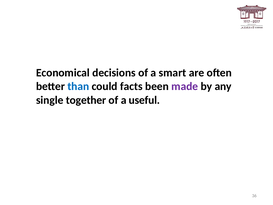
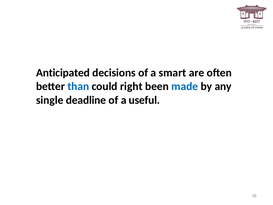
Economical: Economical -> Anticipated (63, 73)
facts: facts -> right (131, 86)
made colour: purple -> blue (185, 86)
together: together -> deadline (86, 100)
